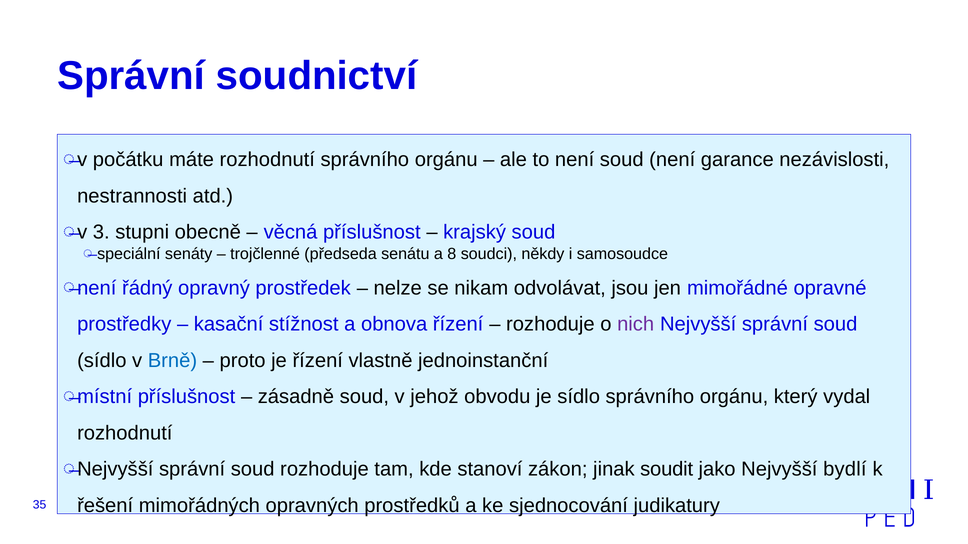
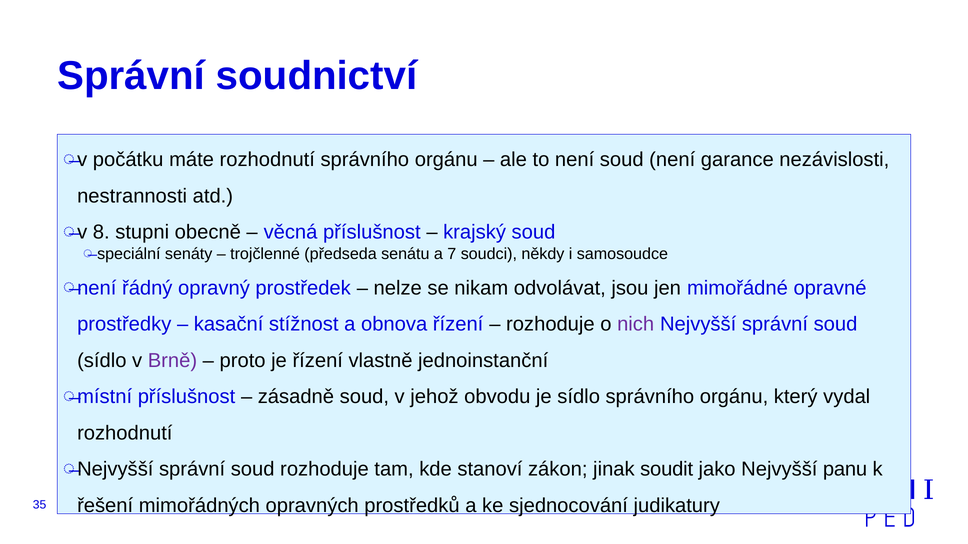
3: 3 -> 8 (101, 233)
8: 8 -> 7 (452, 254)
Brně colour: blue -> purple (172, 361)
bydlí: bydlí -> panu (845, 470)
